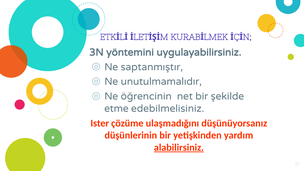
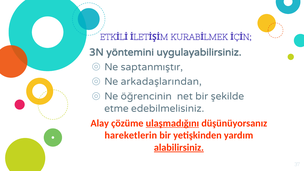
unutulmamalıdır: unutulmamalıdır -> arkadaşlarından (161, 82)
Ister: Ister -> Alay (100, 123)
ulaşmadığını underline: none -> present (172, 123)
düşünlerinin: düşünlerinin -> hareketlerin (131, 135)
